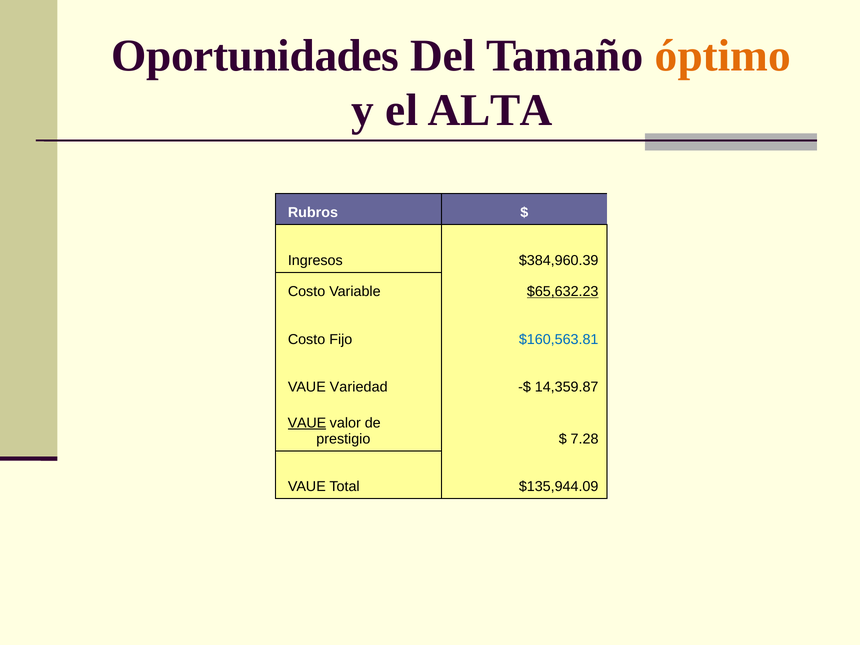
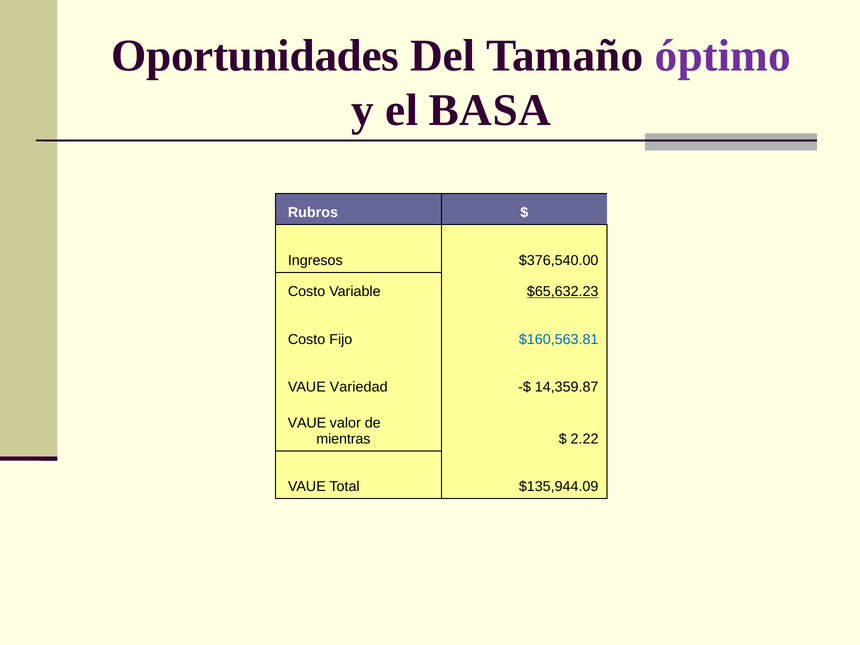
óptimo colour: orange -> purple (723, 56)
ALTA: ALTA -> BASA (490, 110)
$384,960.39: $384,960.39 -> $376,540.00 (559, 260)
VAUE underline: present -> none (307, 423)
prestigio: prestigio -> mientras (343, 439)
7.28: 7.28 -> 2.22 (585, 439)
